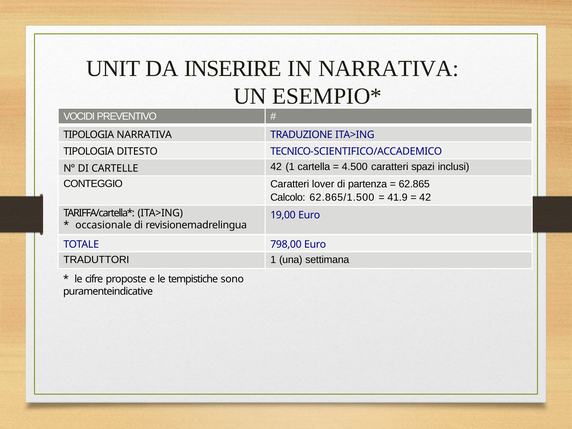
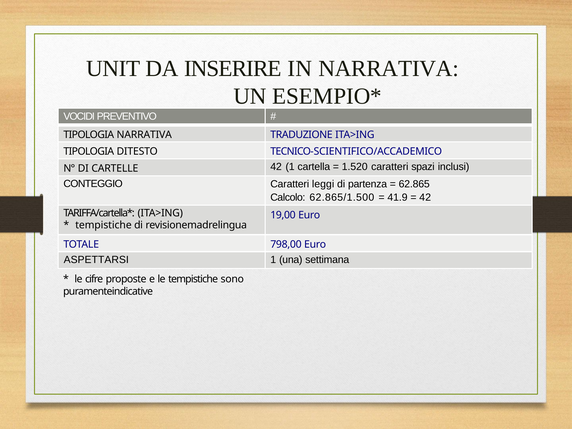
4.500: 4.500 -> 1.520 (355, 167)
lover: lover -> leggi (323, 184)
occasionale: occasionale -> tempistiche (103, 225)
TRADUTTORI: TRADUTTORI -> ASPETTARSI (96, 260)
